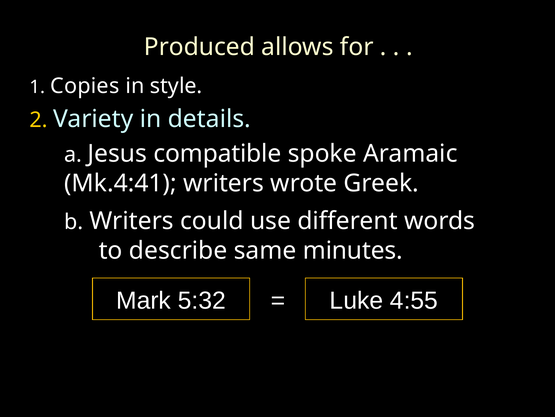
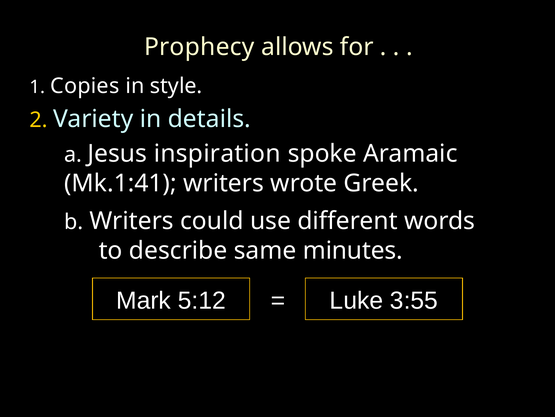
Produced: Produced -> Prophecy (199, 47)
compatible: compatible -> inspiration (217, 153)
Mk.4:41: Mk.4:41 -> Mk.1:41 (120, 183)
5:32: 5:32 -> 5:12 (202, 300)
4:55: 4:55 -> 3:55 (414, 300)
